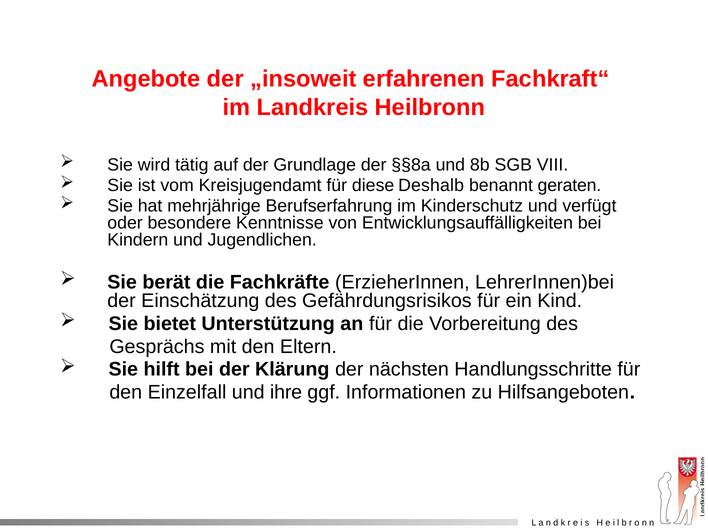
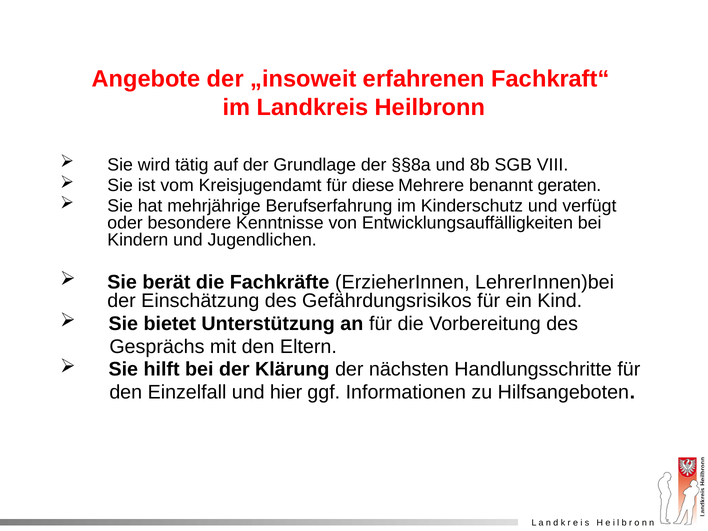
Deshalb: Deshalb -> Mehrere (431, 185)
ihre: ihre -> hier (286, 392)
